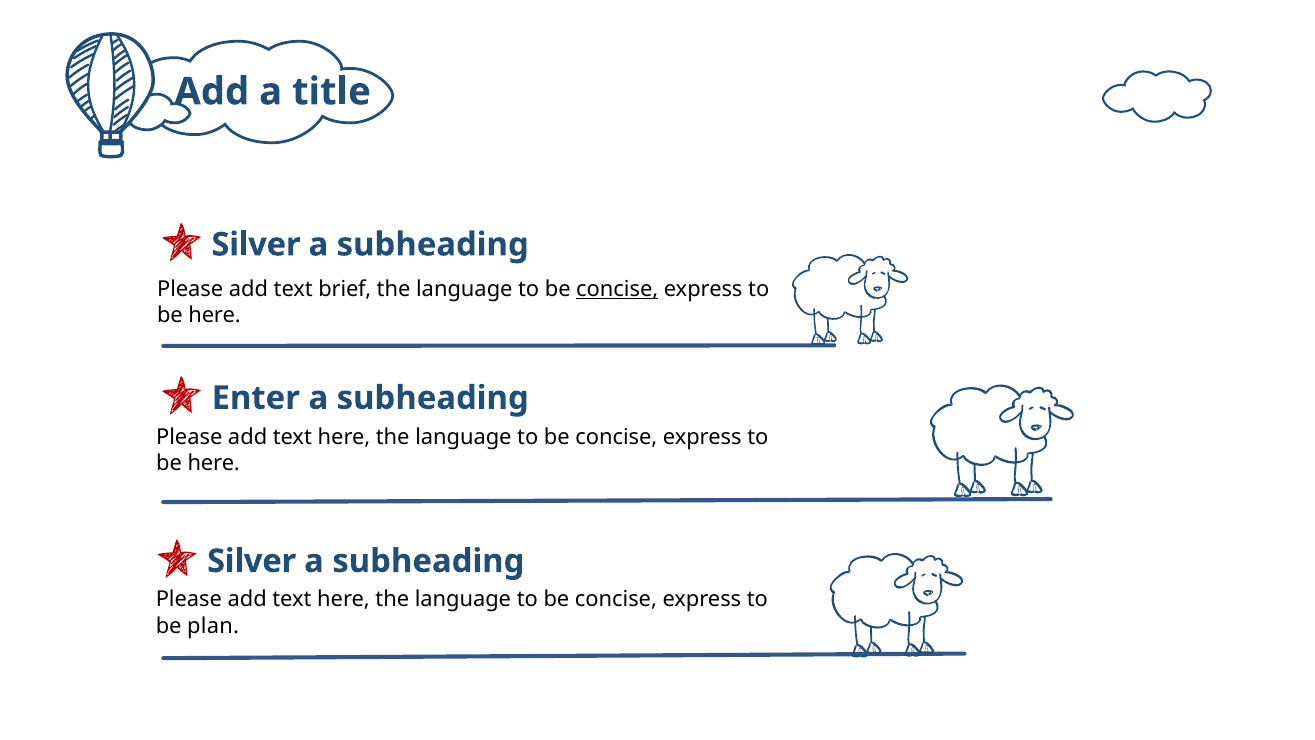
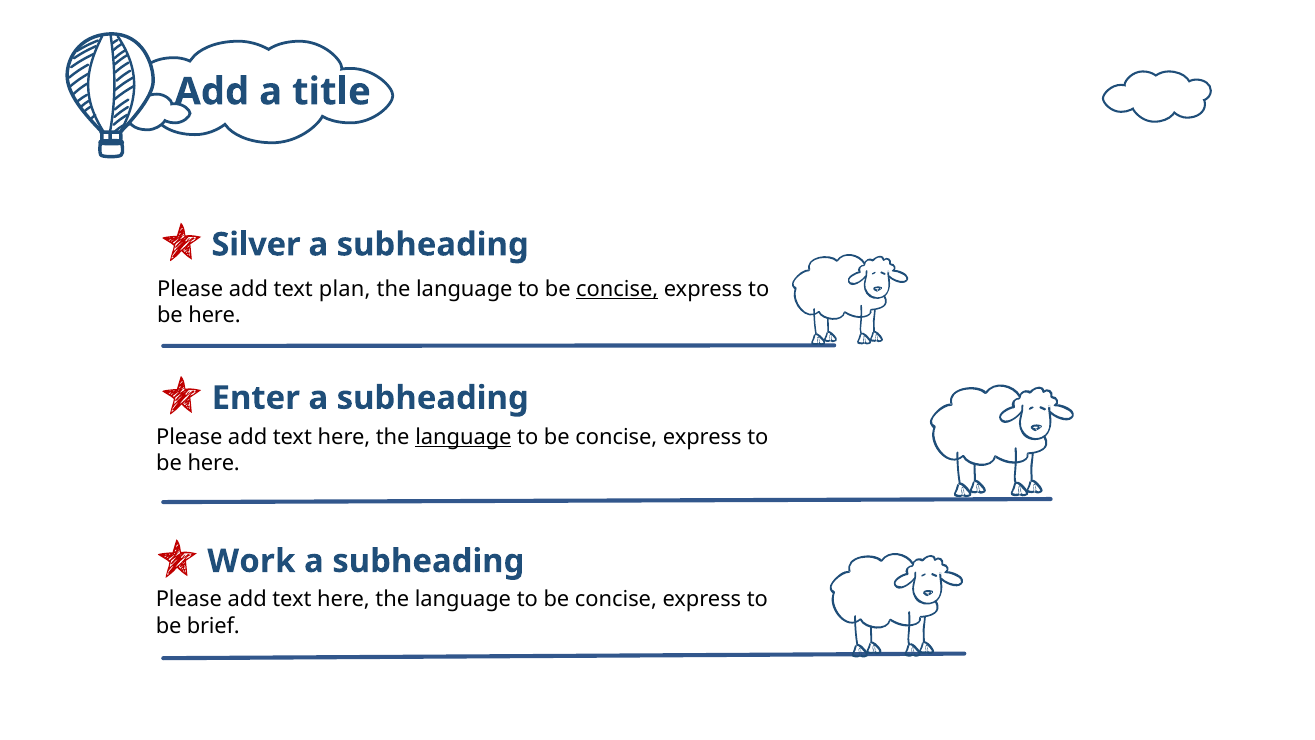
brief: brief -> plan (345, 289)
language underline: none -> present (463, 437)
Silver: Silver -> Work (251, 561)
plan: plan -> brief (213, 626)
